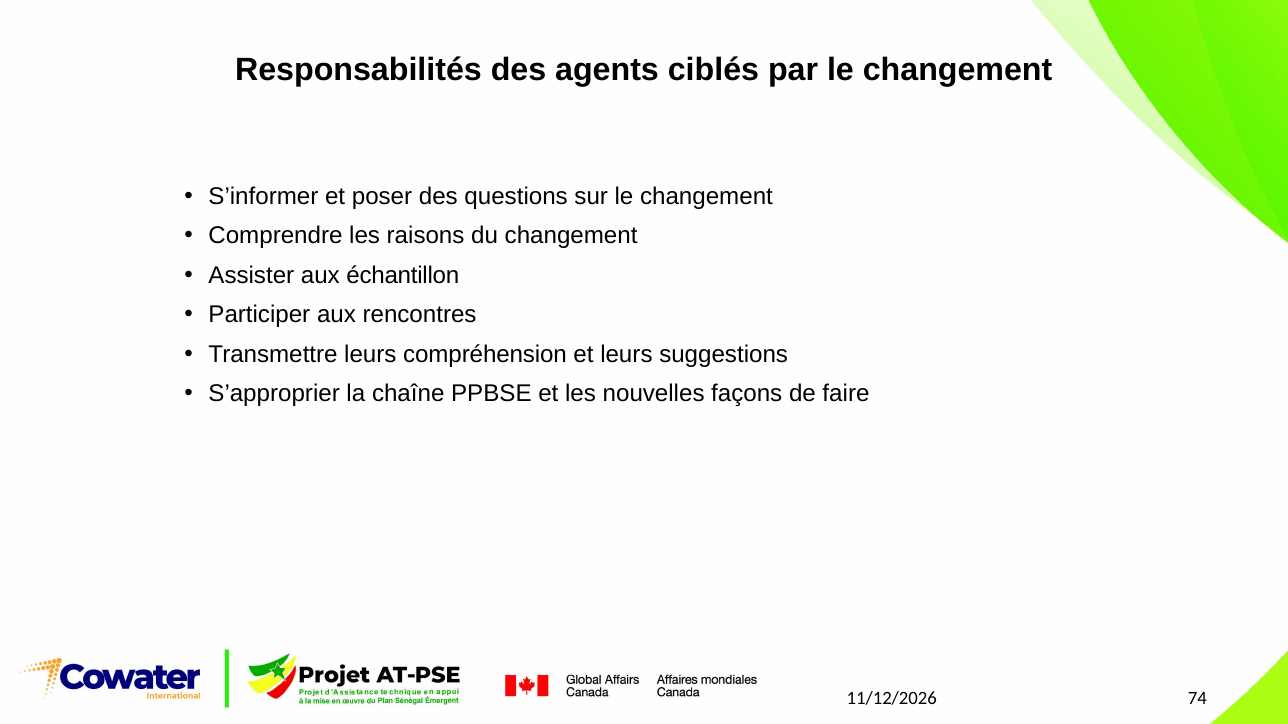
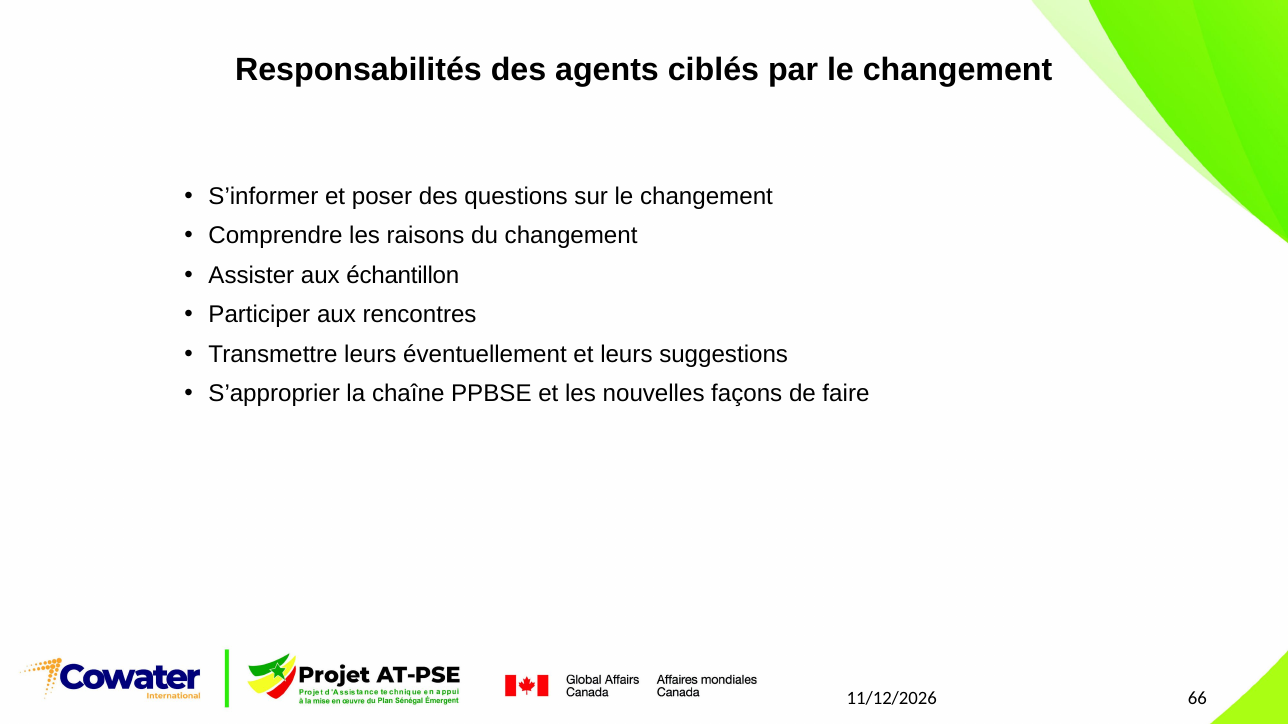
compréhension: compréhension -> éventuellement (485, 355)
74: 74 -> 66 (1197, 699)
